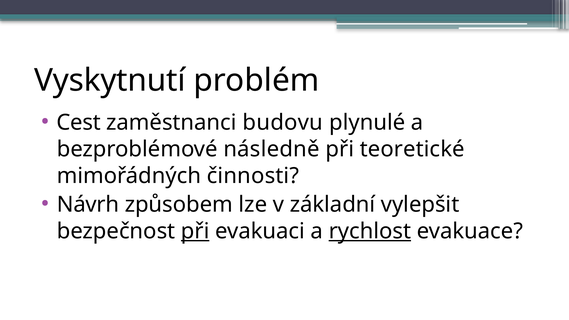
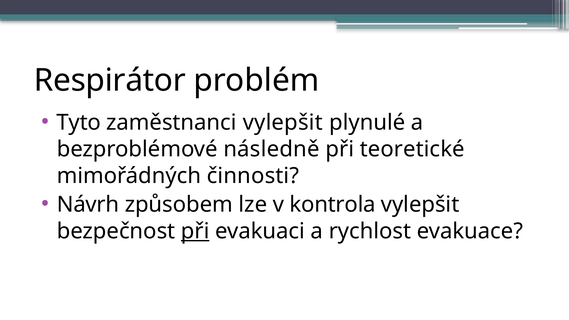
Vyskytnutí: Vyskytnutí -> Respirátor (110, 80)
Cest: Cest -> Tyto (79, 123)
zaměstnanci budovu: budovu -> vylepšit (283, 123)
základní: základní -> kontrola (333, 205)
rychlost underline: present -> none (370, 231)
